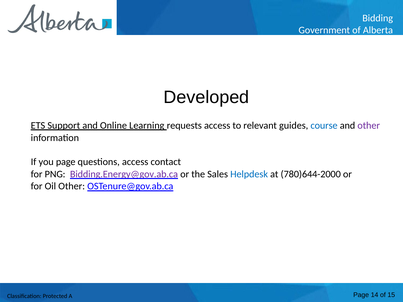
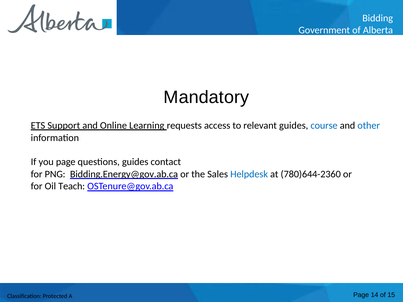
Developed: Developed -> Mandatory (206, 97)
other colour: purple -> blue (369, 126)
questions access: access -> guides (135, 162)
Bidding.Energy@gov.ab.ca colour: purple -> black (124, 174)
780)644-2000: 780)644-2000 -> 780)644-2360 (311, 174)
Oil Other: Other -> Teach (72, 186)
